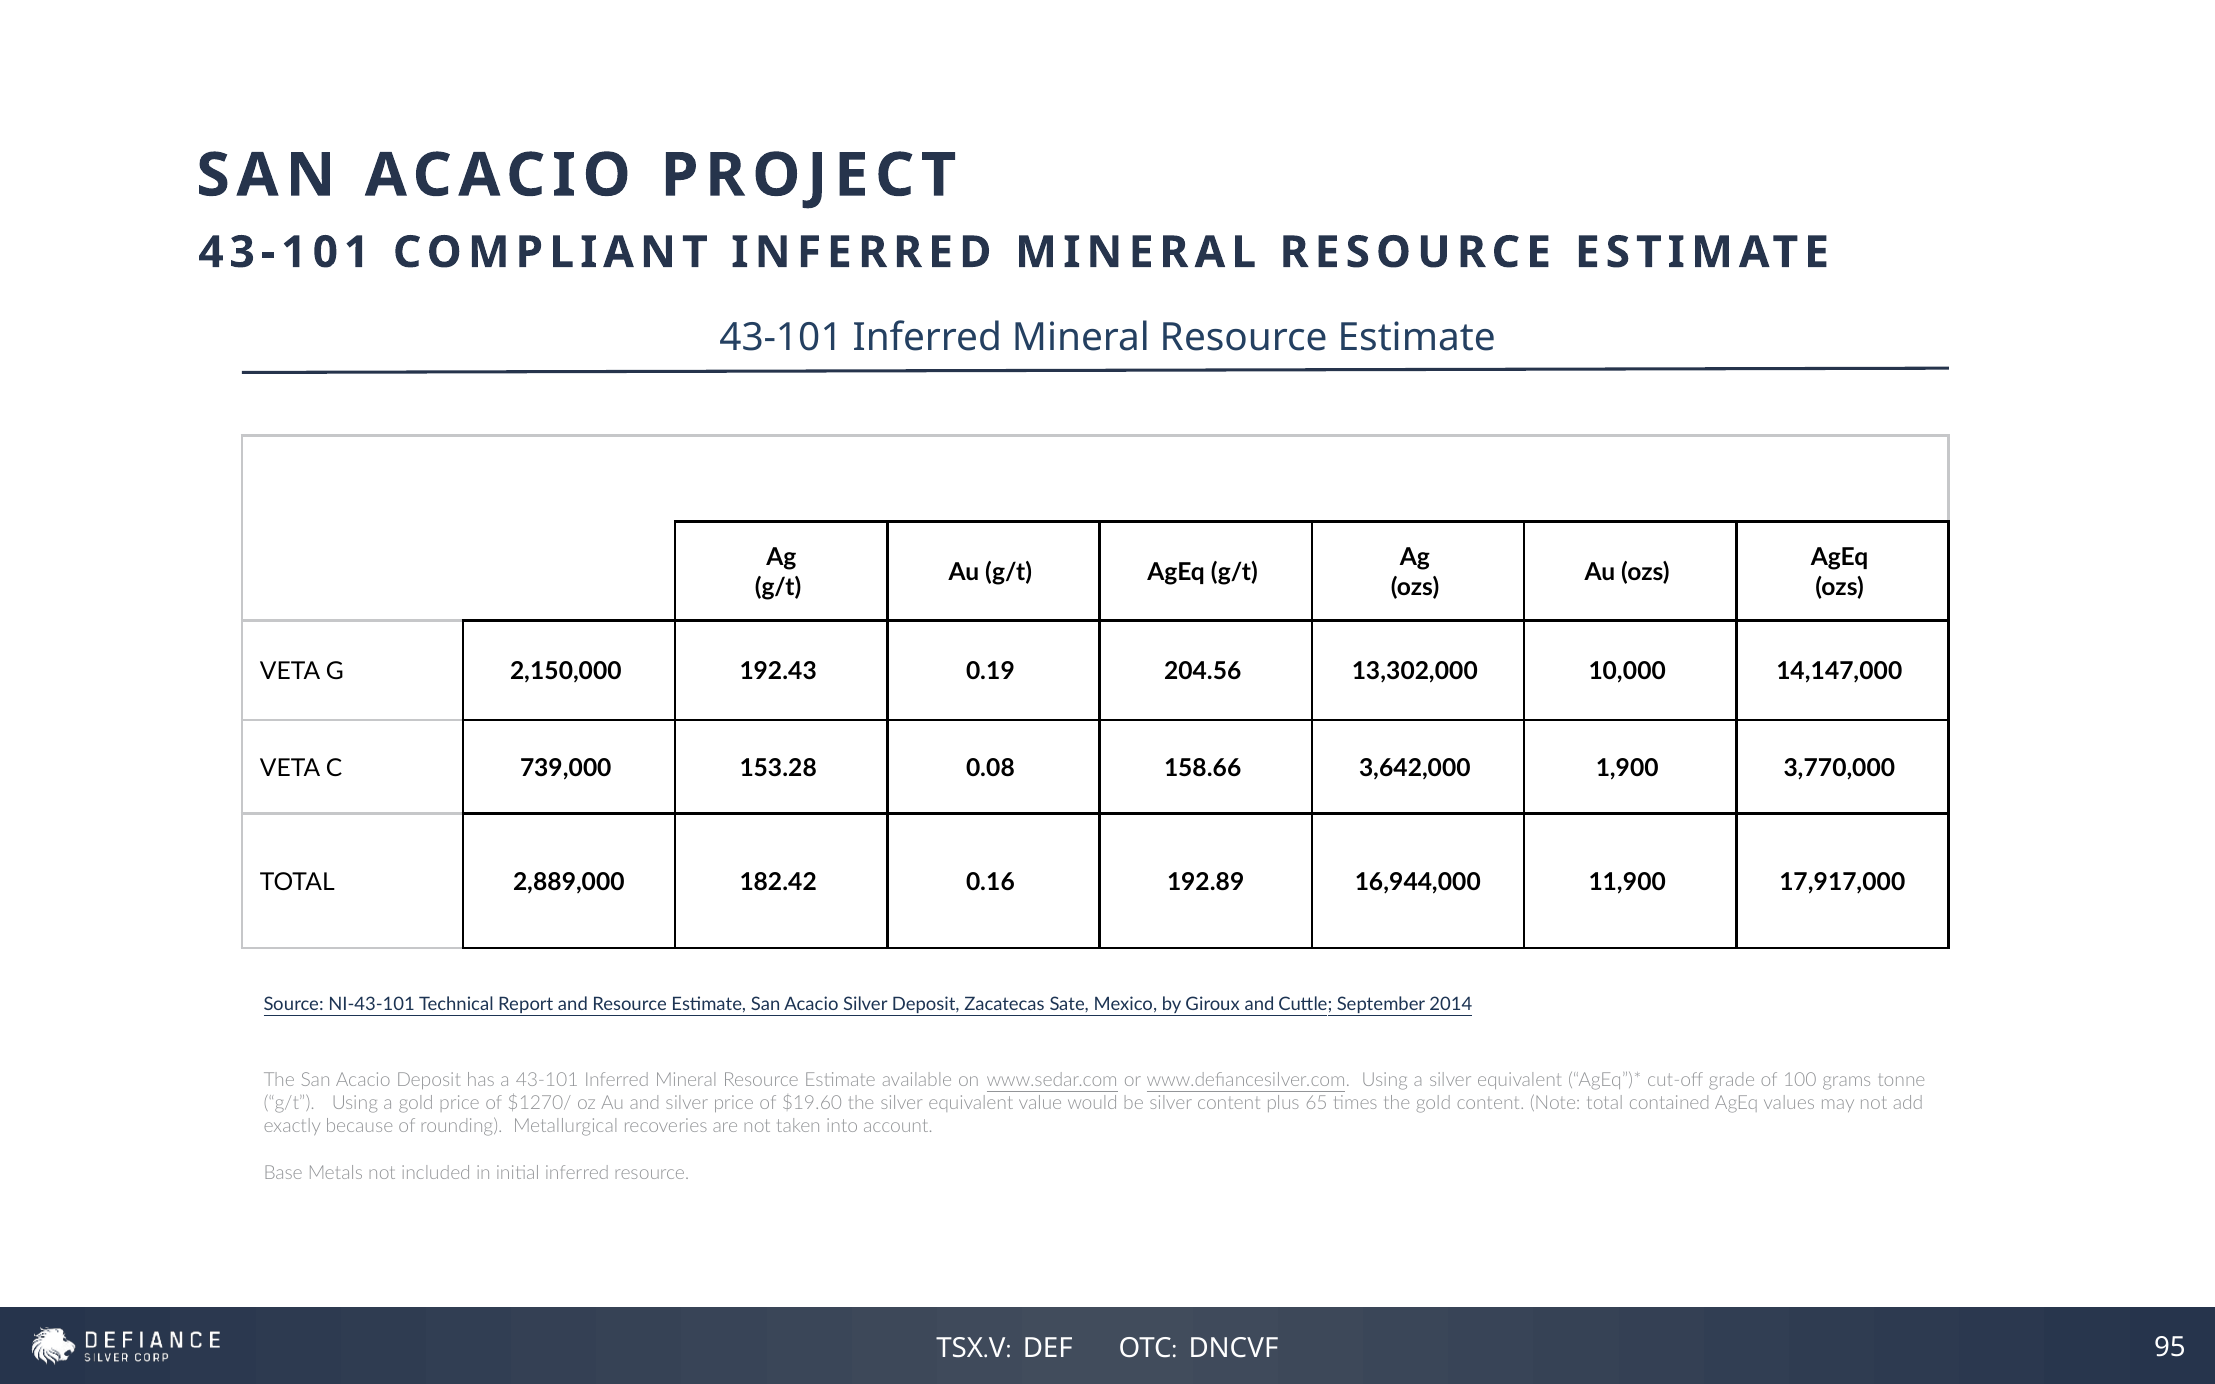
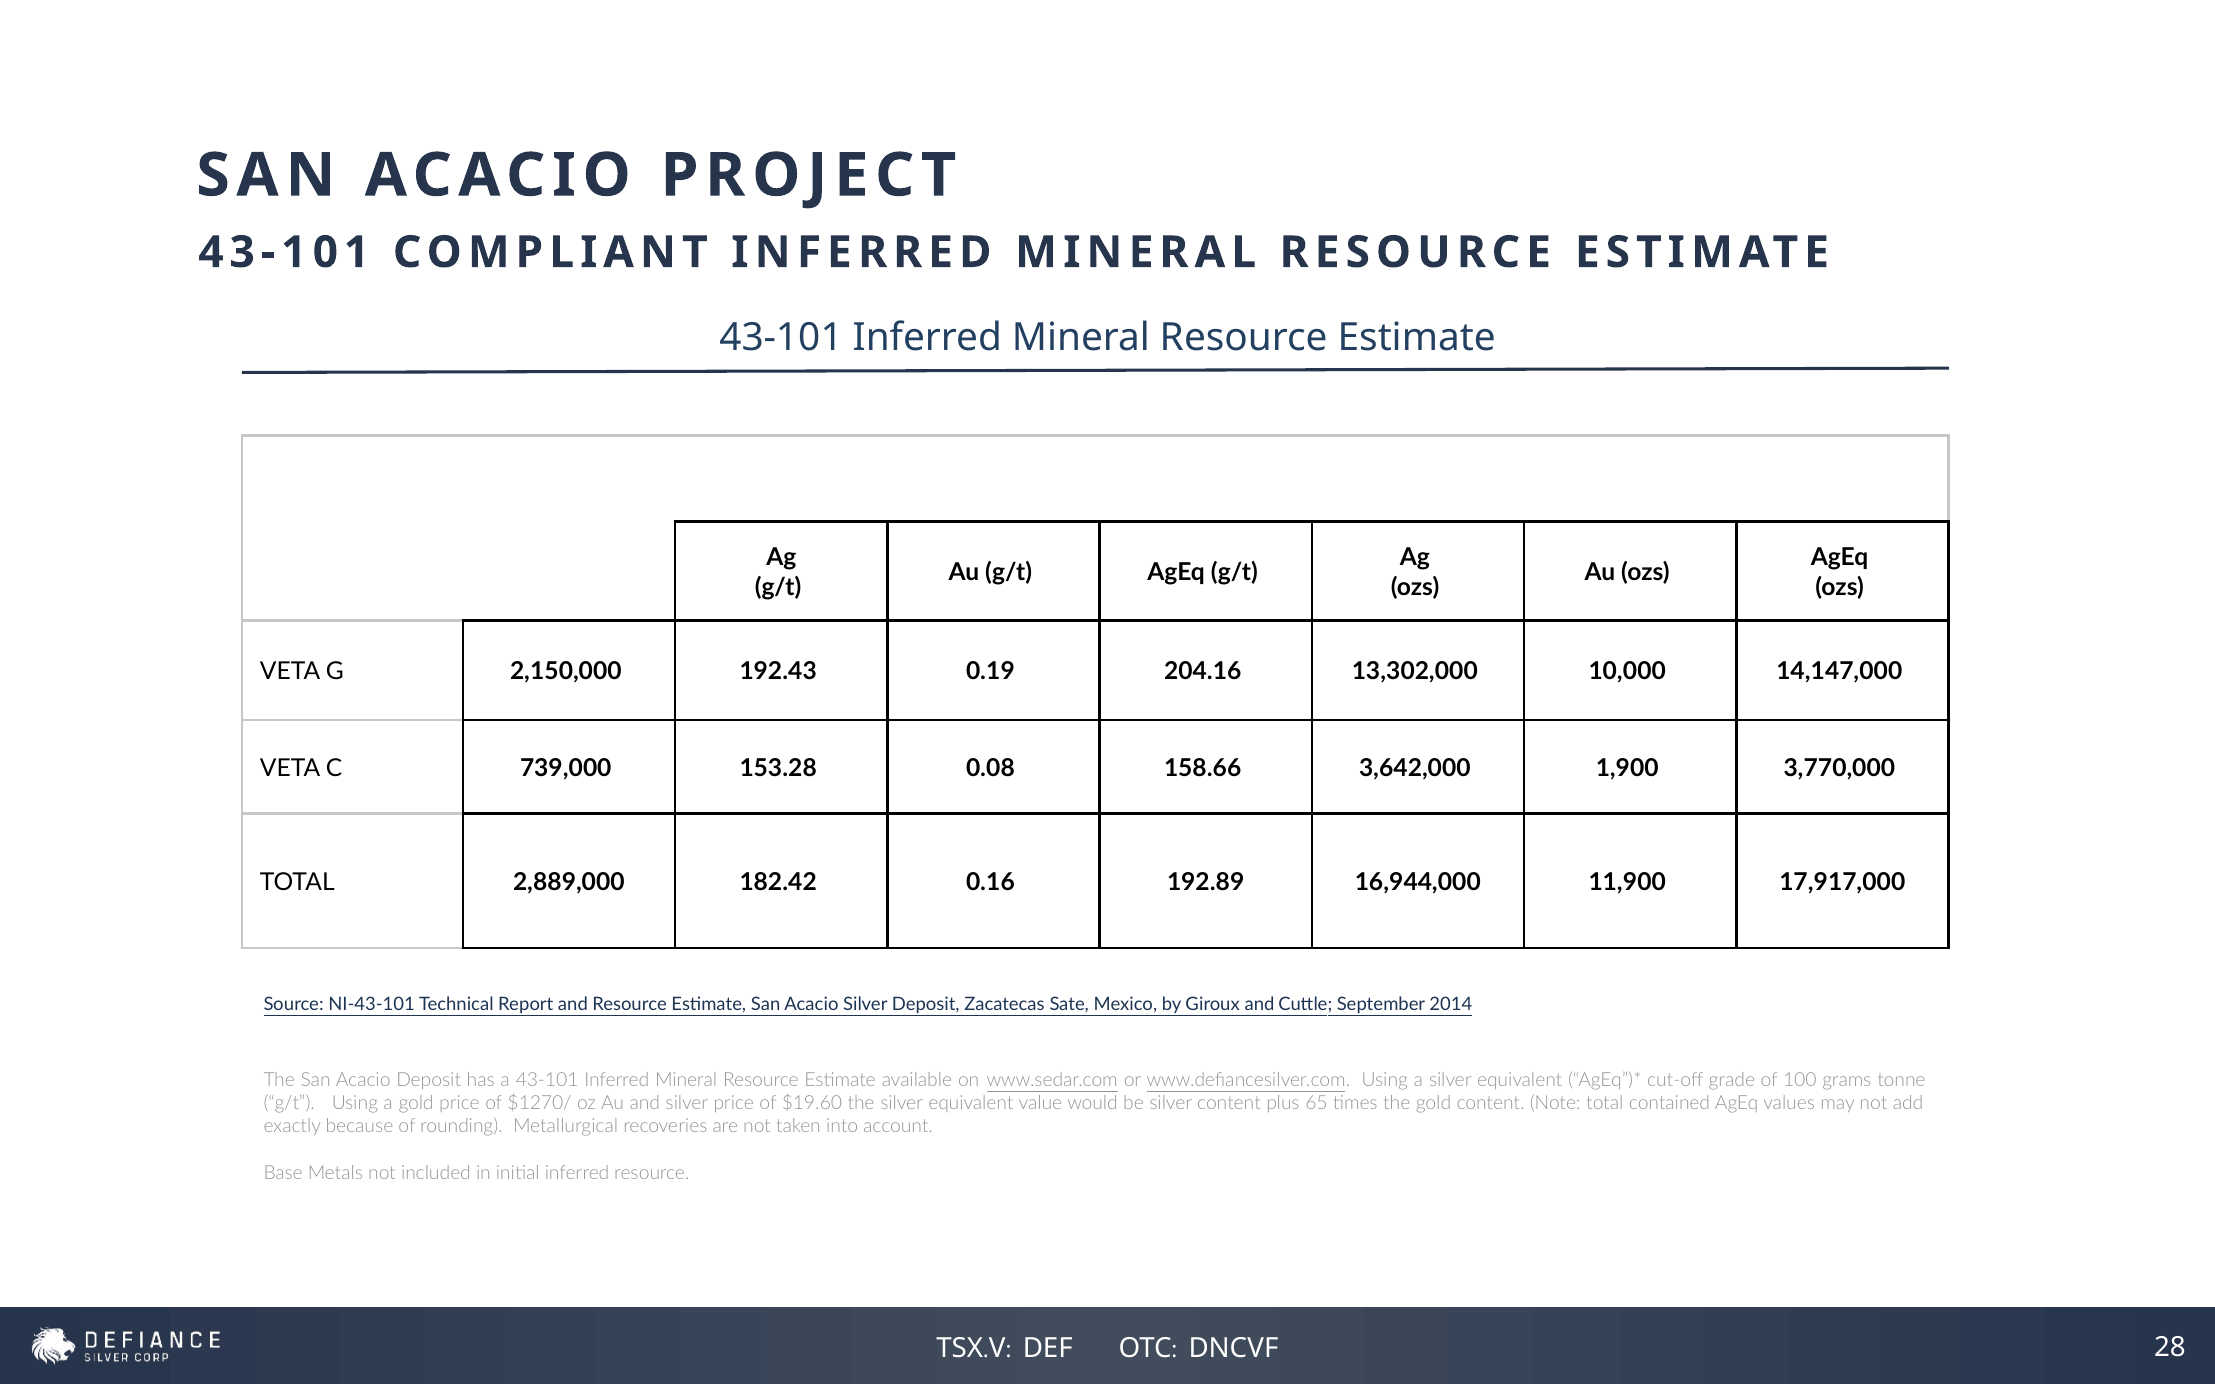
204.56: 204.56 -> 204.16 (1203, 672)
95: 95 -> 28 (2170, 1348)
